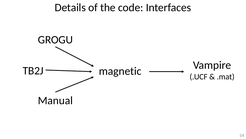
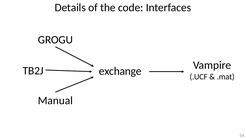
magnetic: magnetic -> exchange (120, 71)
